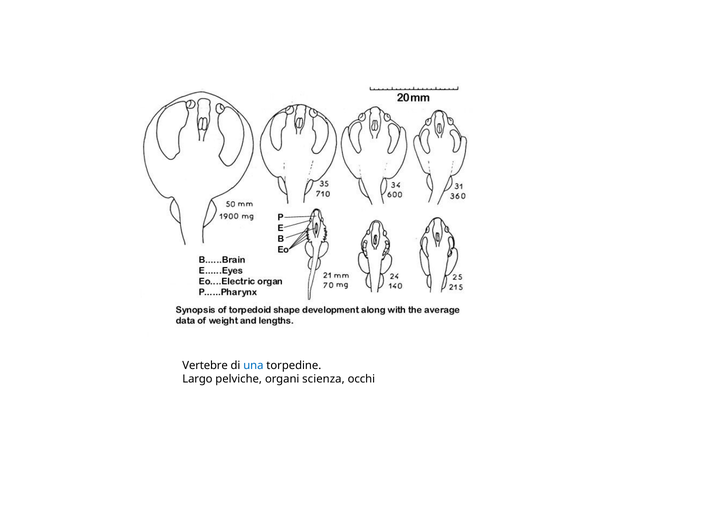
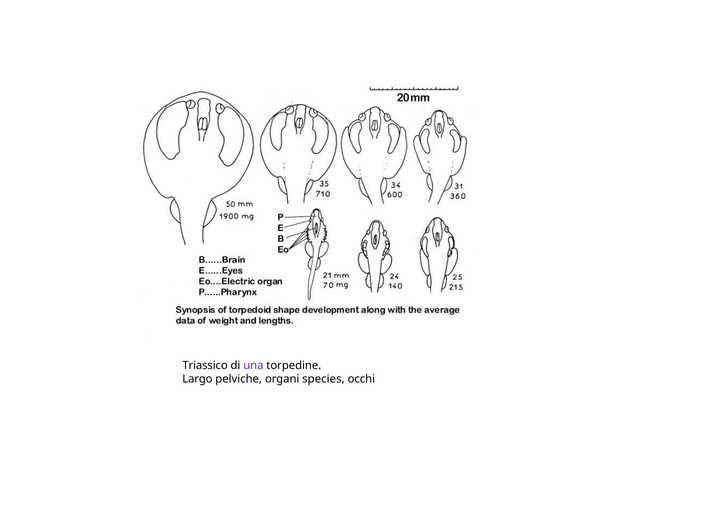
Vertebre: Vertebre -> Triassico (205, 366)
una colour: blue -> purple (253, 366)
scienza: scienza -> species (323, 380)
